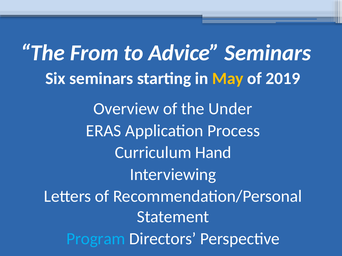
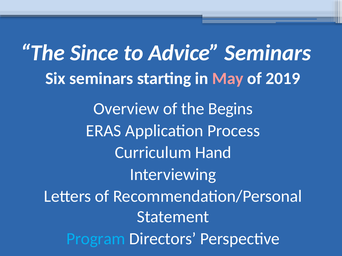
From: From -> Since (94, 53)
May colour: yellow -> pink (228, 79)
Under: Under -> Begins (230, 109)
